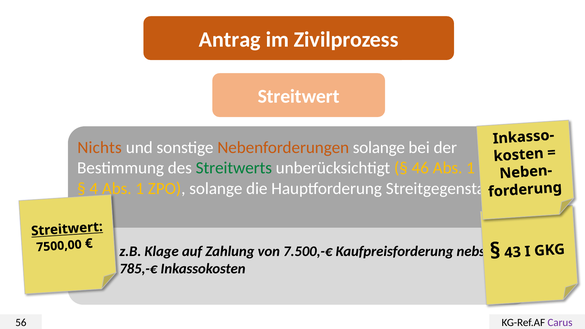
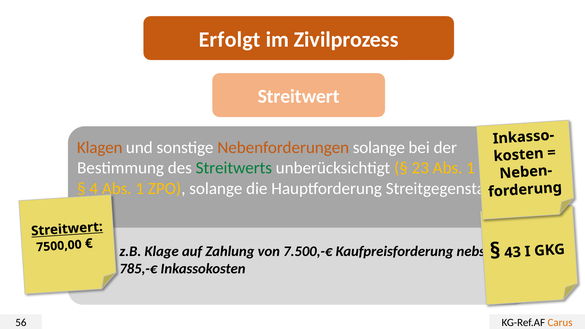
Antrag: Antrag -> Erfolgt (230, 40)
Nichts: Nichts -> Klagen (100, 147)
46: 46 -> 23 (420, 168)
Carus colour: purple -> orange (560, 322)
